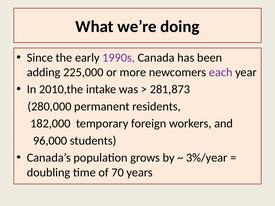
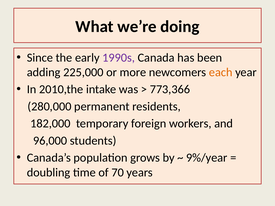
each colour: purple -> orange (221, 72)
281,873: 281,873 -> 773,366 (170, 89)
3%/year: 3%/year -> 9%/year (207, 158)
